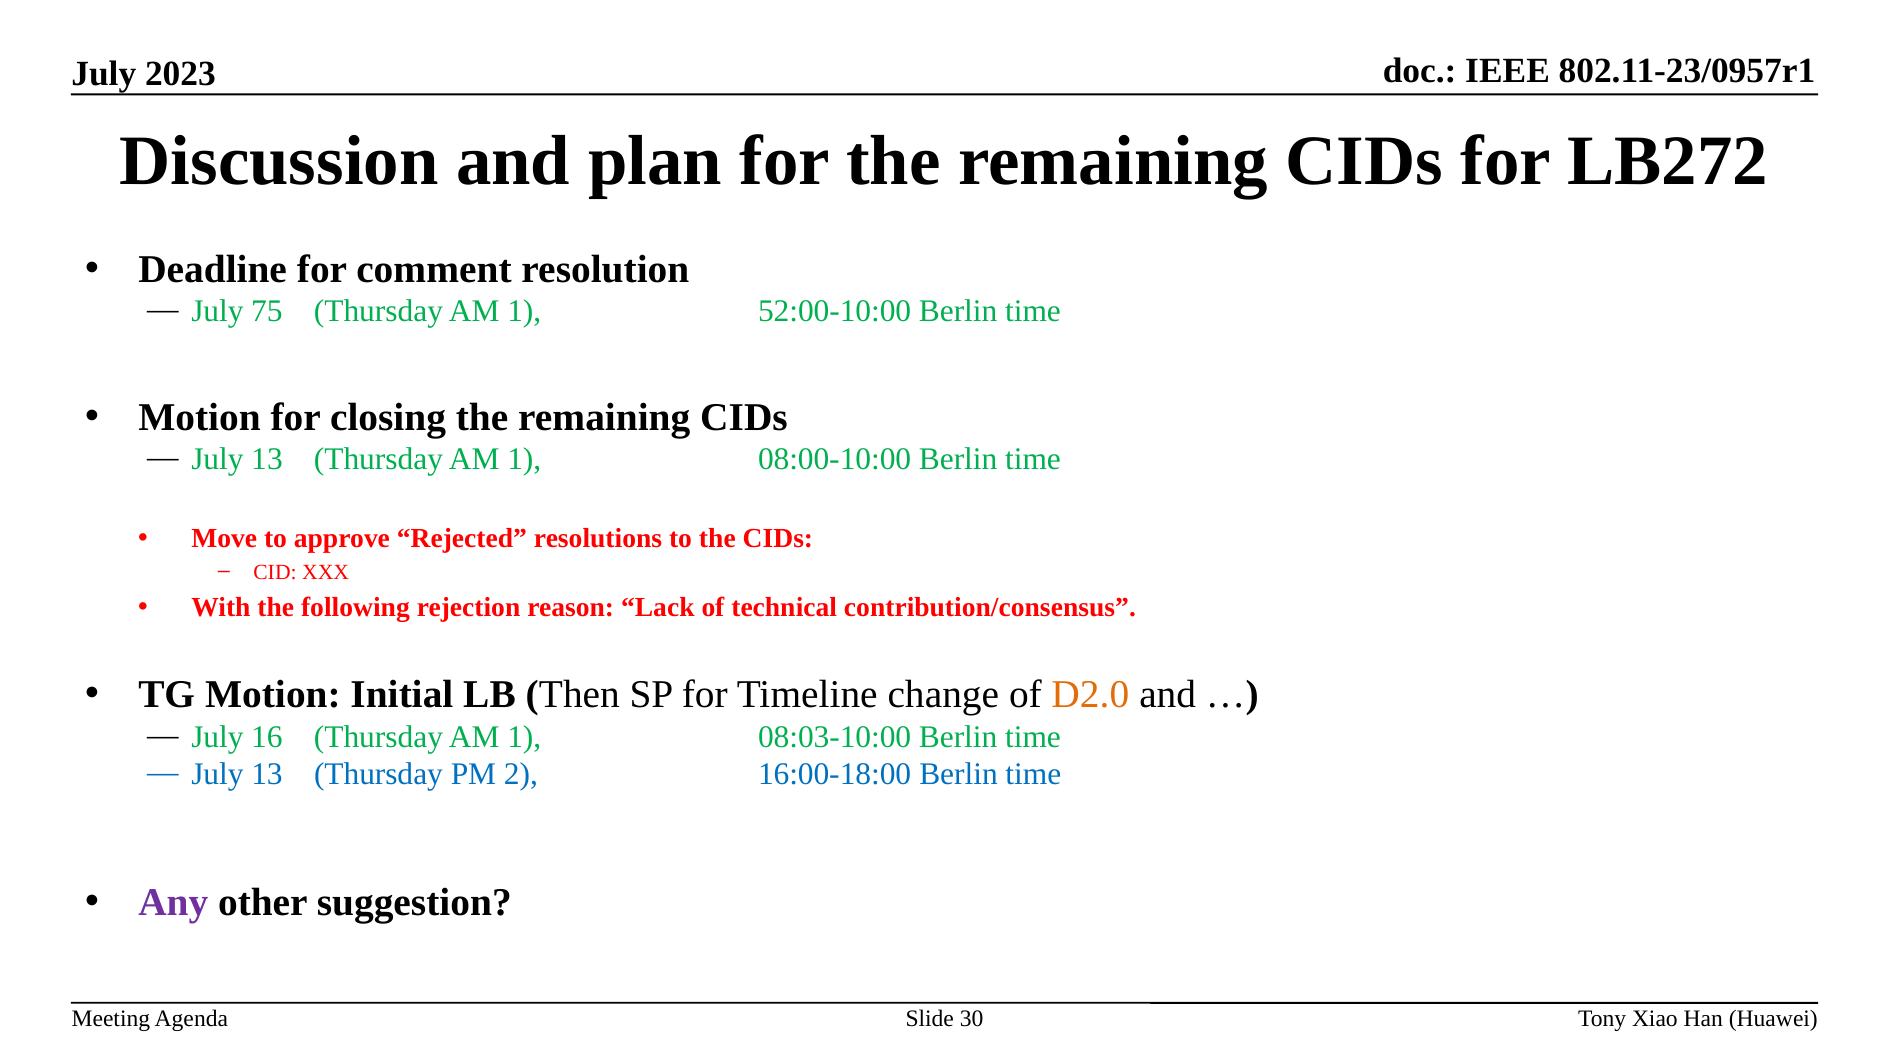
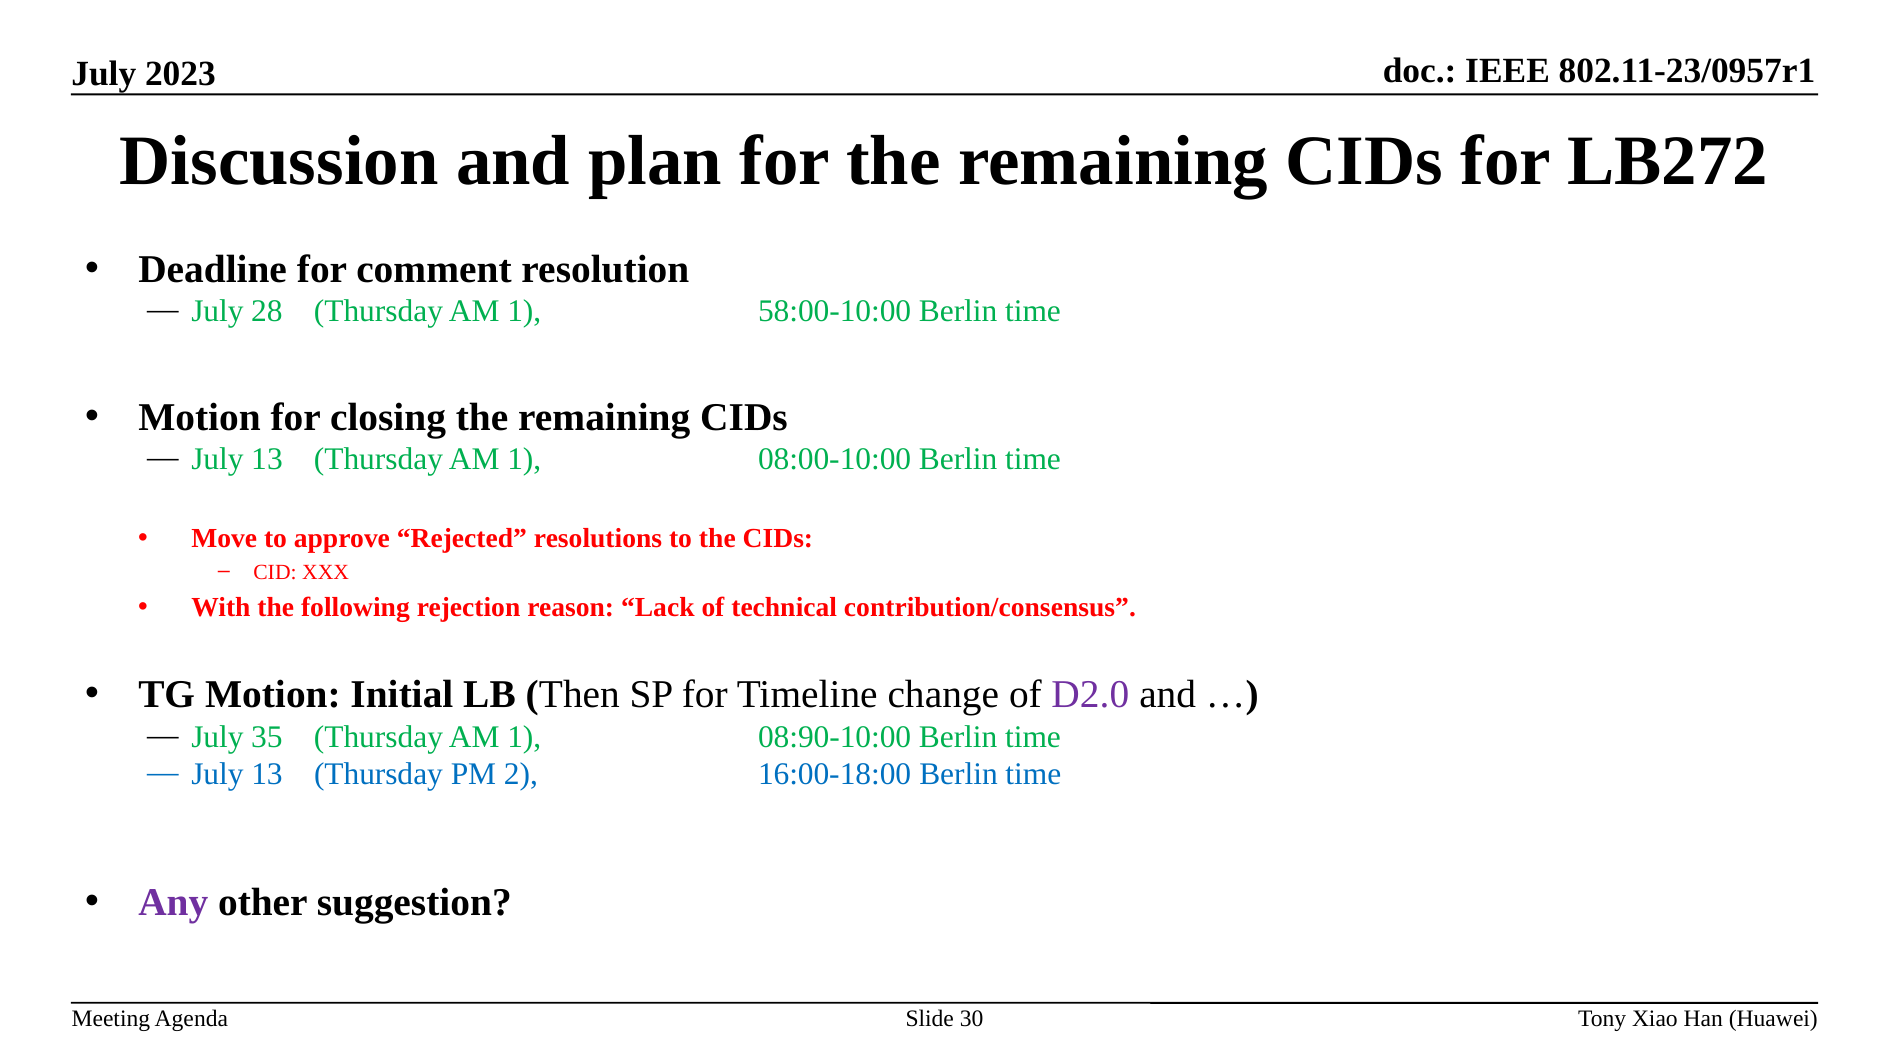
75: 75 -> 28 (267, 312)
52:00-10:00: 52:00-10:00 -> 58:00-10:00 (835, 312)
D2.0 colour: orange -> purple (1090, 695)
16: 16 -> 35 (267, 737)
08:03-10:00: 08:03-10:00 -> 08:90-10:00 (835, 737)
